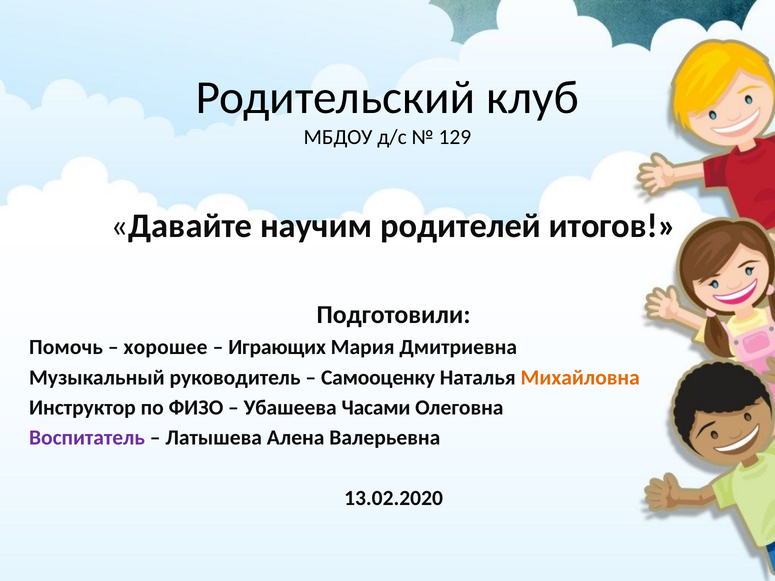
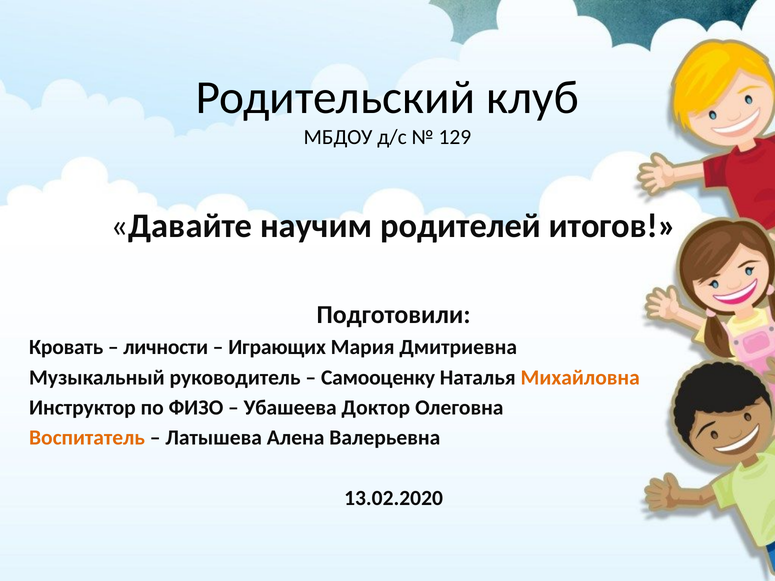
Помочь: Помочь -> Кровать (66, 347)
хорошее: хорошее -> личности (166, 347)
Часами: Часами -> Доктор (376, 408)
Воспитатель colour: purple -> orange (87, 438)
